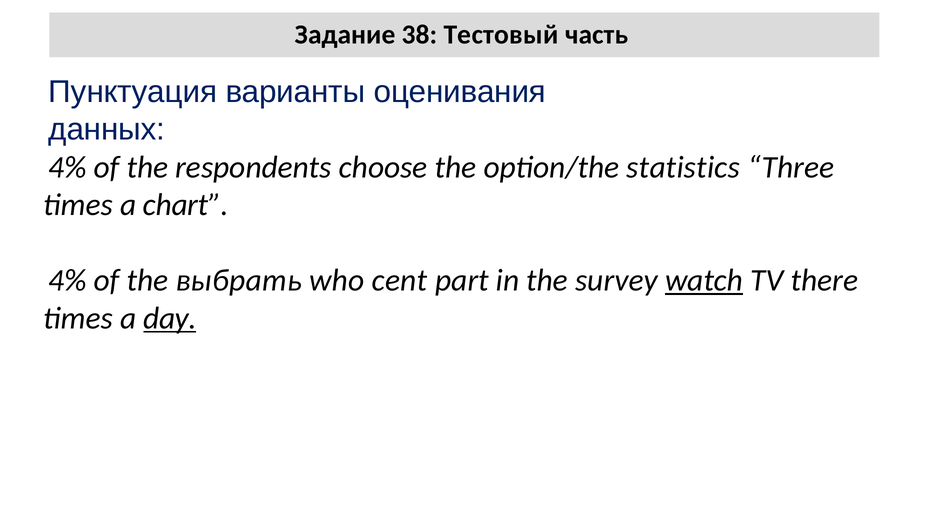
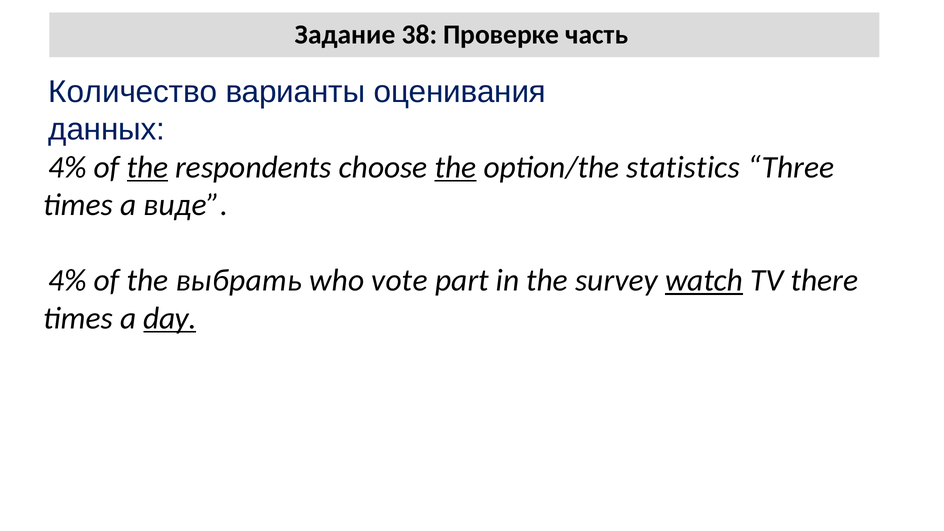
Тестовый: Тестовый -> Проверке (501, 35)
Пунктуация: Пунктуация -> Количество (133, 92)
the underline: none -> present (148, 167)
the underline: none -> present (455, 167)
chart: chart -> виде (186, 205)
cent: cent -> vote (400, 280)
